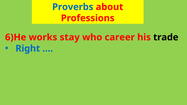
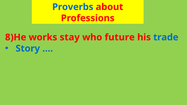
6)He: 6)He -> 8)He (16, 37)
career: career -> future (120, 37)
trade colour: black -> blue (166, 37)
Right: Right -> Story (28, 49)
